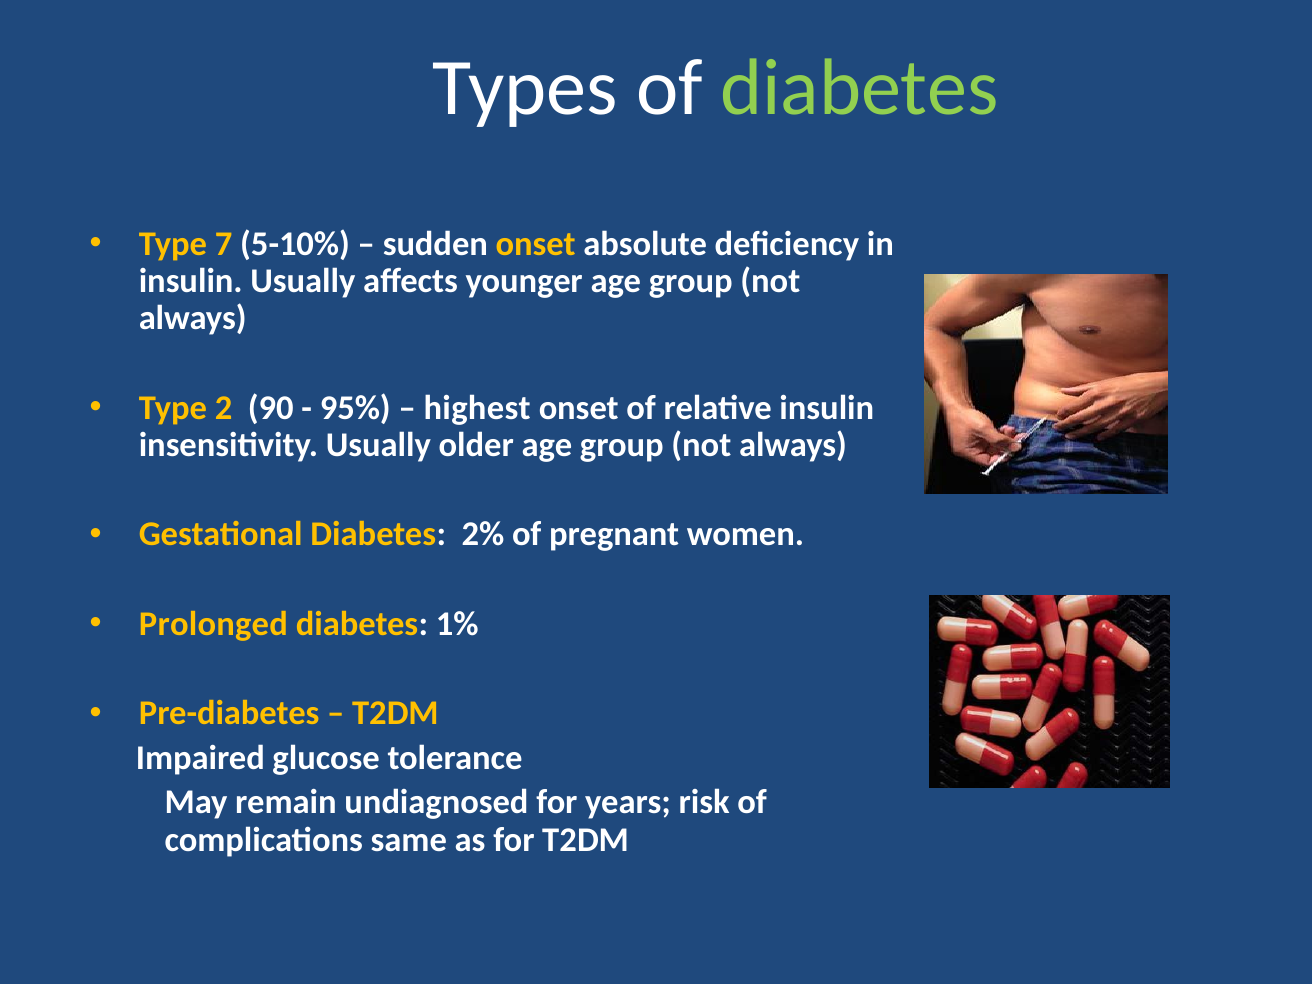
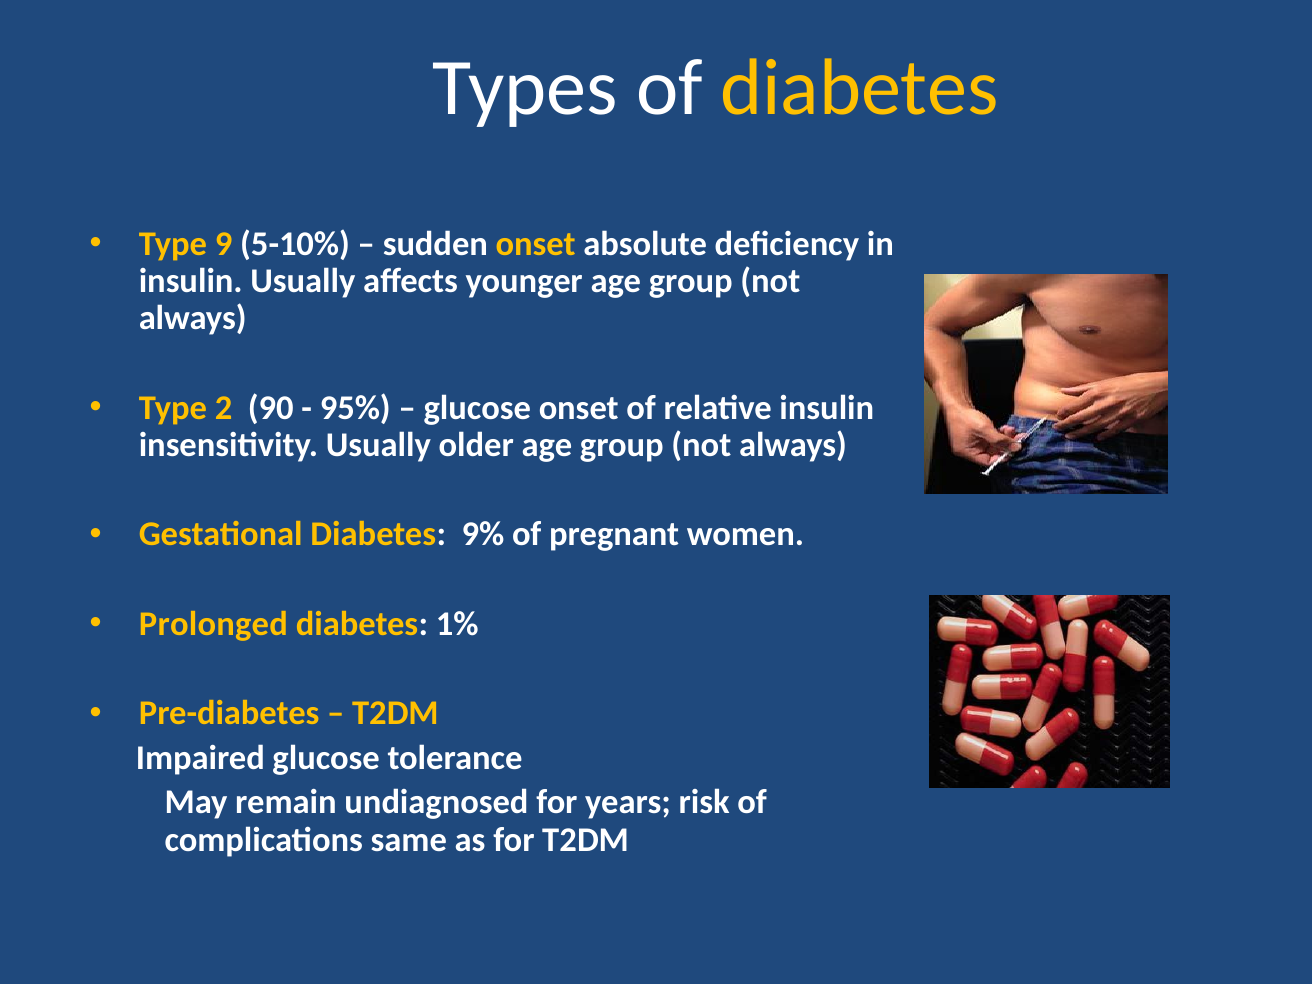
diabetes colour: light green -> yellow (860, 88)
7: 7 -> 9 (224, 244)
highest: highest -> glucose (477, 408)
2%: 2% -> 9% (483, 535)
